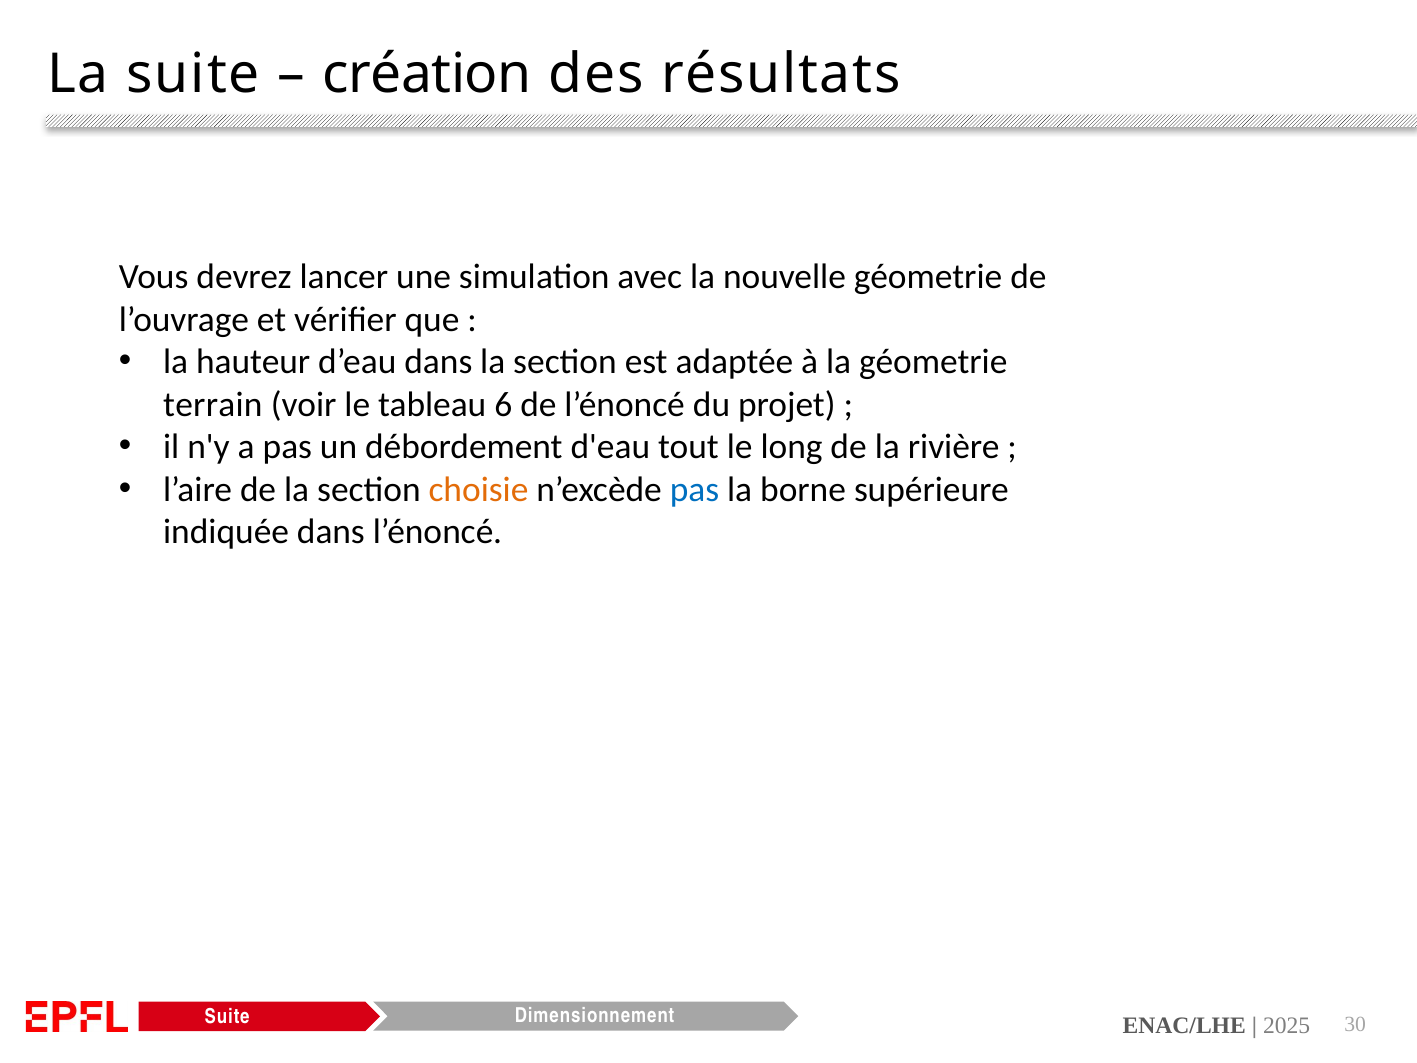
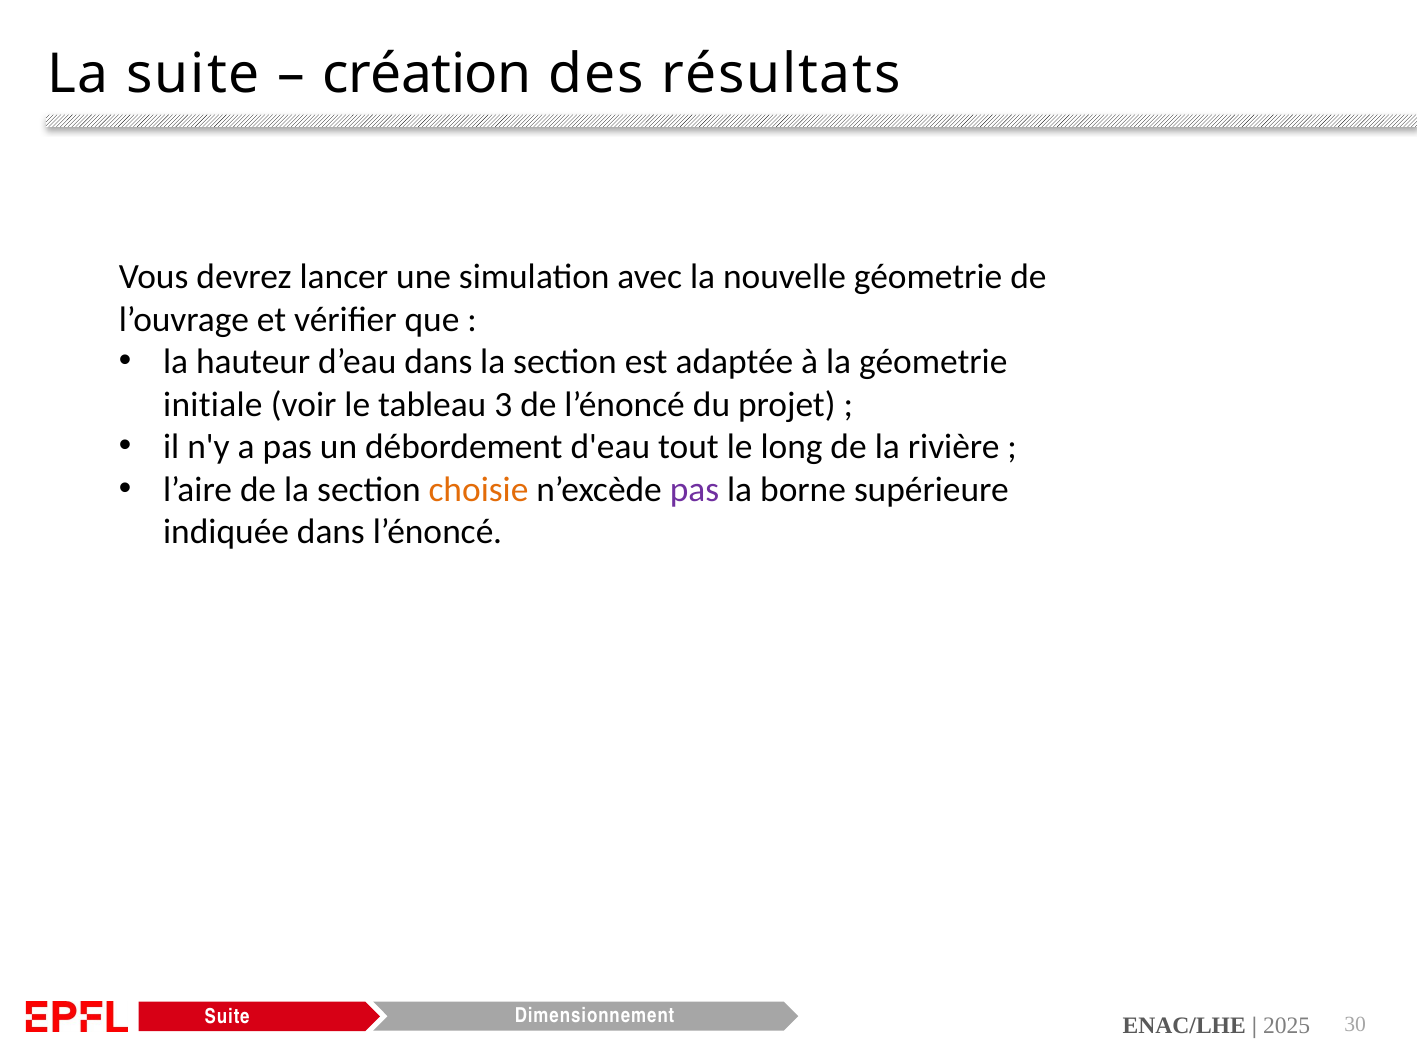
terrain: terrain -> initiale (213, 404)
6: 6 -> 3 (503, 404)
pas colour: blue -> purple (694, 489)
